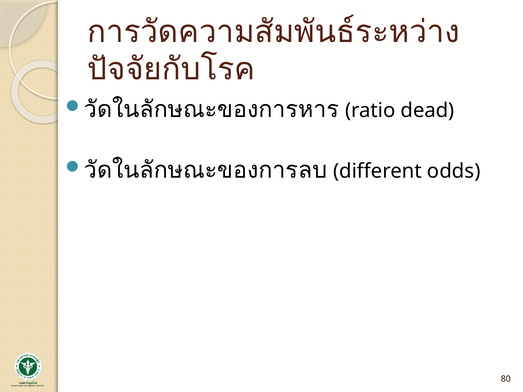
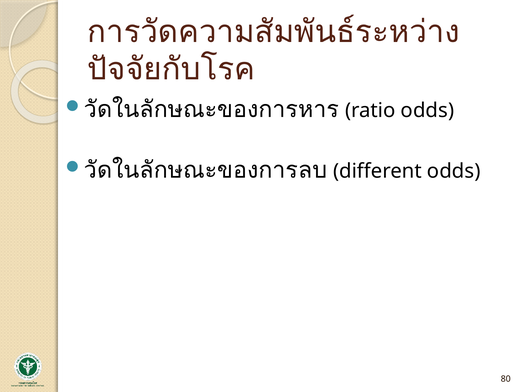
ratio dead: dead -> odds (427, 111)
